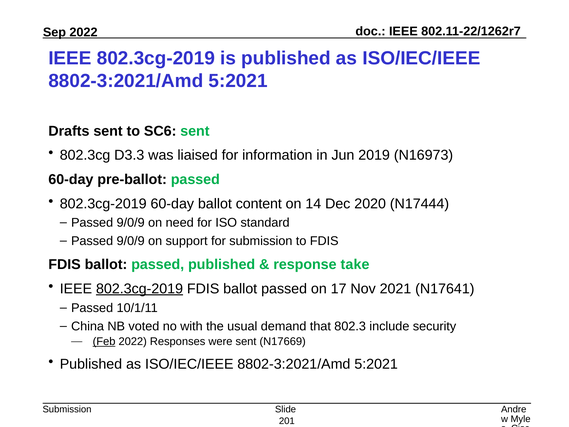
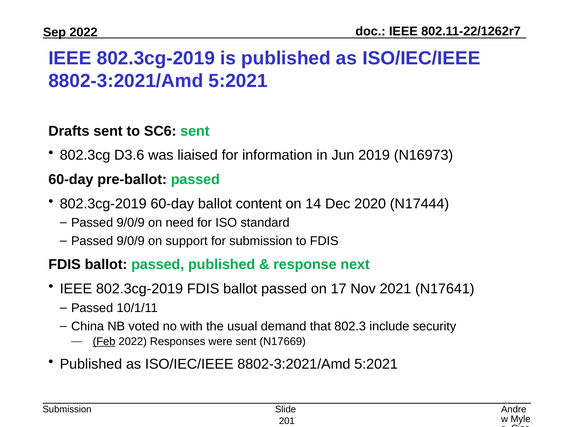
D3.3: D3.3 -> D3.6 (129, 155)
take: take -> next (355, 264)
802.3cg-2019 underline: present -> none (140, 289)
